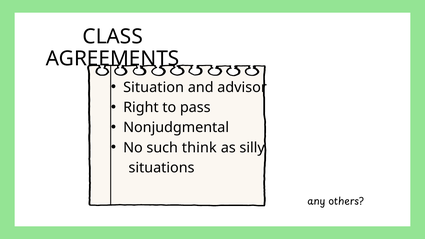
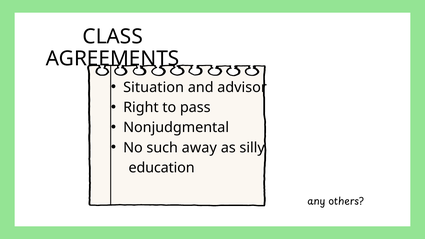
think: think -> away (199, 148)
situations: situations -> education (162, 168)
